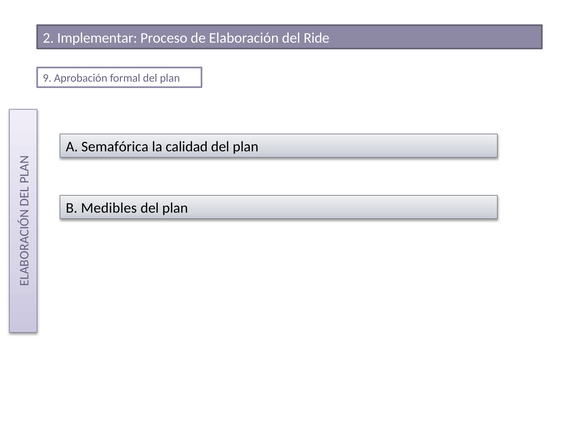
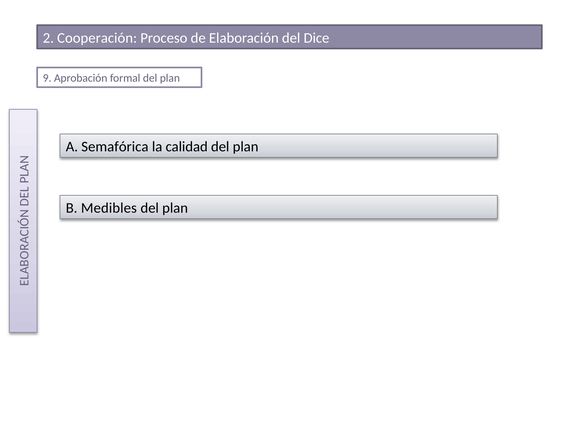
Implementar: Implementar -> Cooperación (97, 38)
Ride: Ride -> Dice (316, 38)
